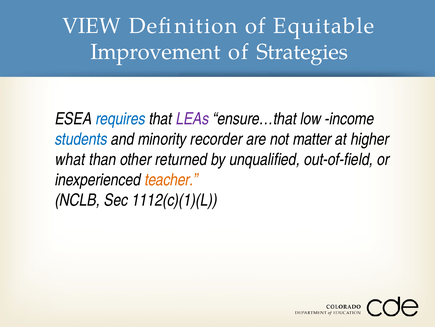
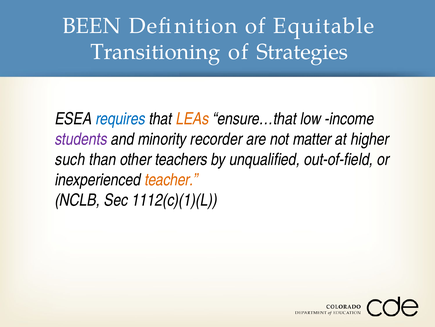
VIEW: VIEW -> BEEN (92, 26)
Improvement: Improvement -> Transitioning (155, 52)
LEAs colour: purple -> orange (193, 119)
students colour: blue -> purple (81, 139)
what: what -> such (70, 159)
returned: returned -> teachers (181, 159)
